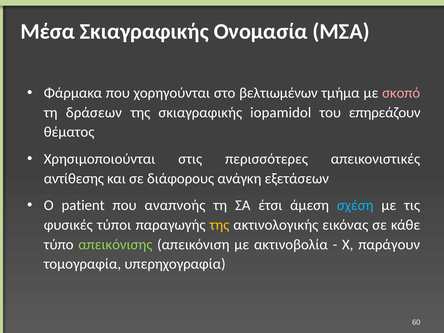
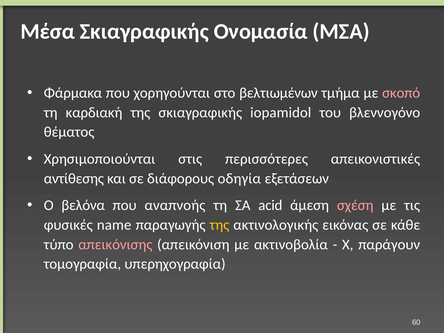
δράσεων: δράσεων -> καρδιακή (94, 113)
επηρεάζουν: επηρεάζουν -> βλεννογόνο (385, 113)
ανάγκη: ανάγκη -> οδηγία (239, 178)
patient: patient -> βελόνα (83, 205)
έτσι: έτσι -> acid (270, 205)
σχέση colour: light blue -> pink (355, 205)
τύποι: τύποι -> name (114, 225)
απεικόνισης colour: light green -> pink (115, 244)
